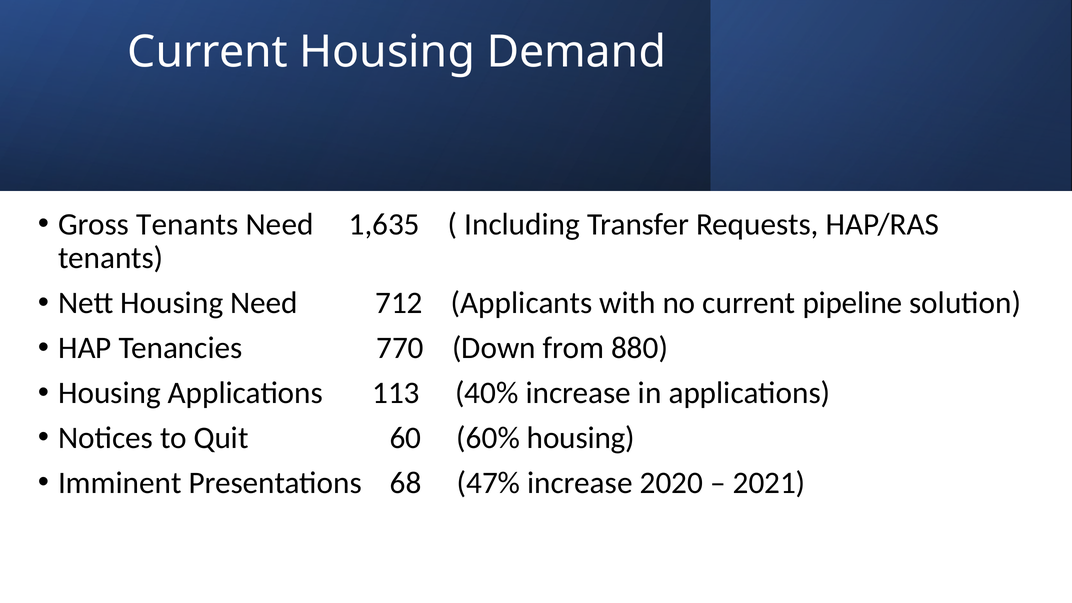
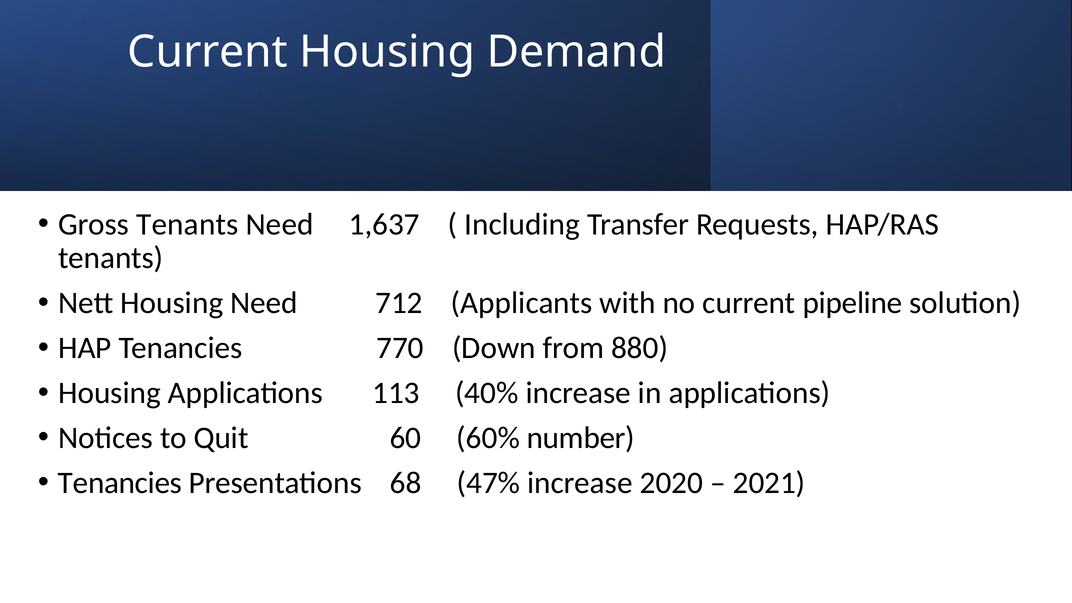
1,635: 1,635 -> 1,637 (384, 224)
60% housing: housing -> number (581, 438)
Imminent: Imminent -> Tenancies (120, 483)
